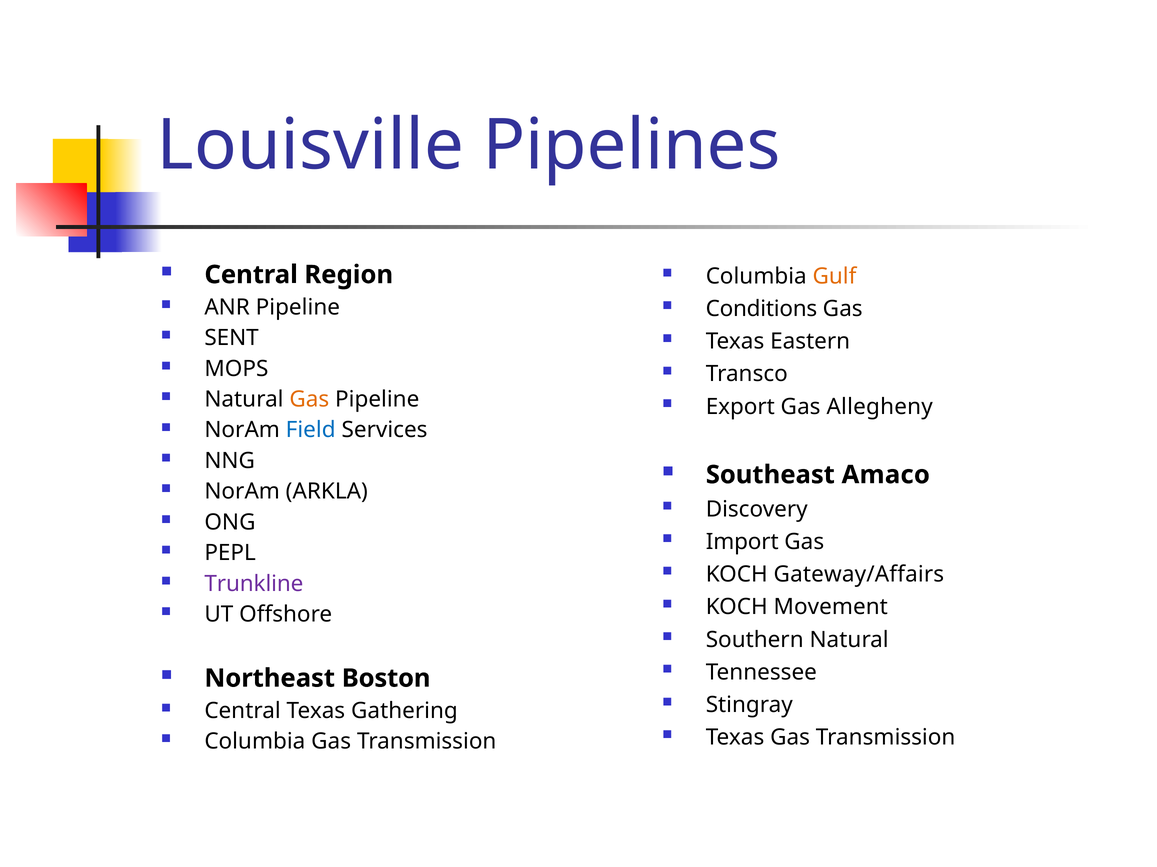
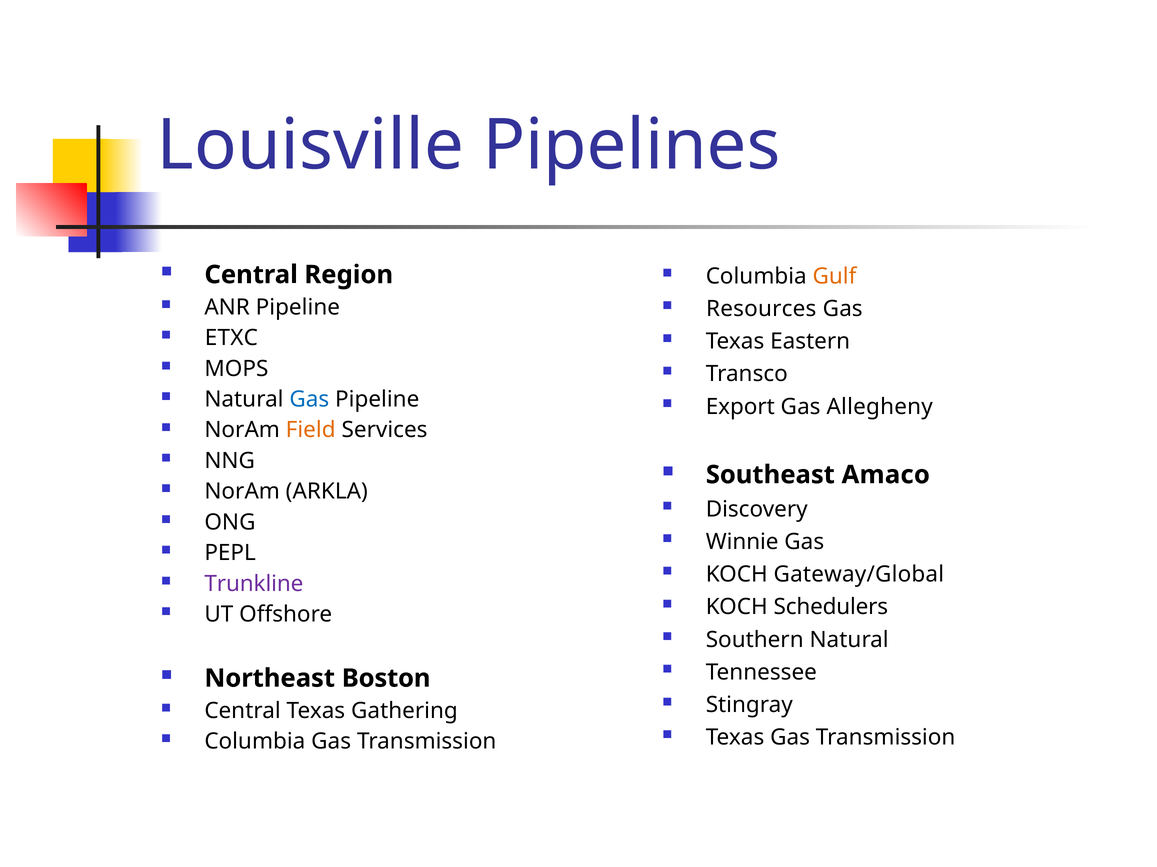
Conditions: Conditions -> Resources (761, 309)
SENT: SENT -> ETXC (231, 338)
Gas colour: orange -> blue (309, 400)
Field colour: blue -> orange (311, 430)
Import: Import -> Winnie (742, 542)
Gateway/Affairs: Gateway/Affairs -> Gateway/Global (859, 575)
Movement: Movement -> Schedulers (831, 608)
